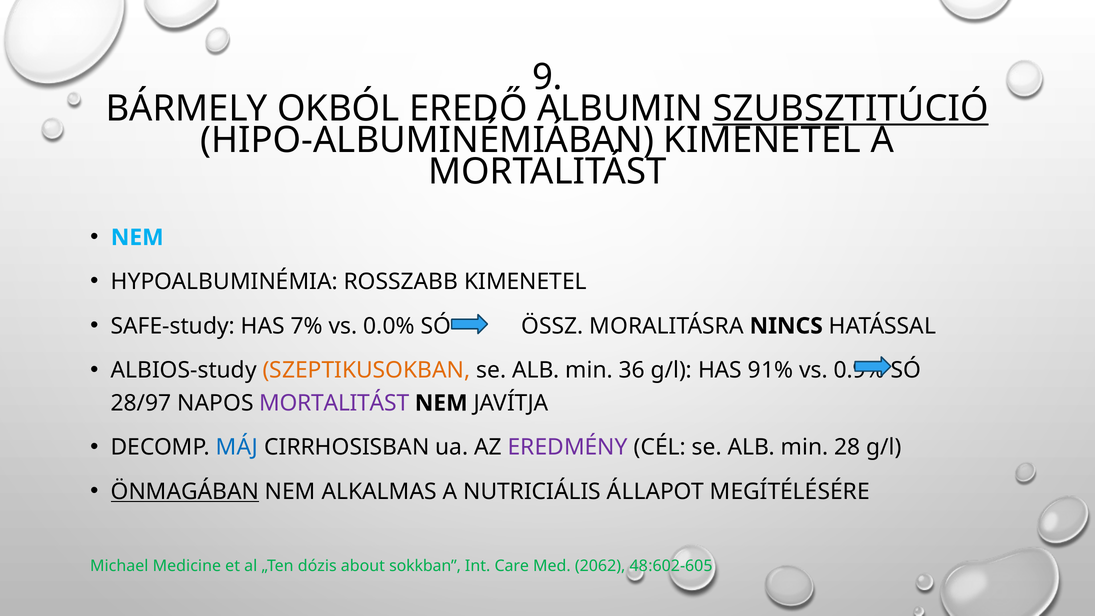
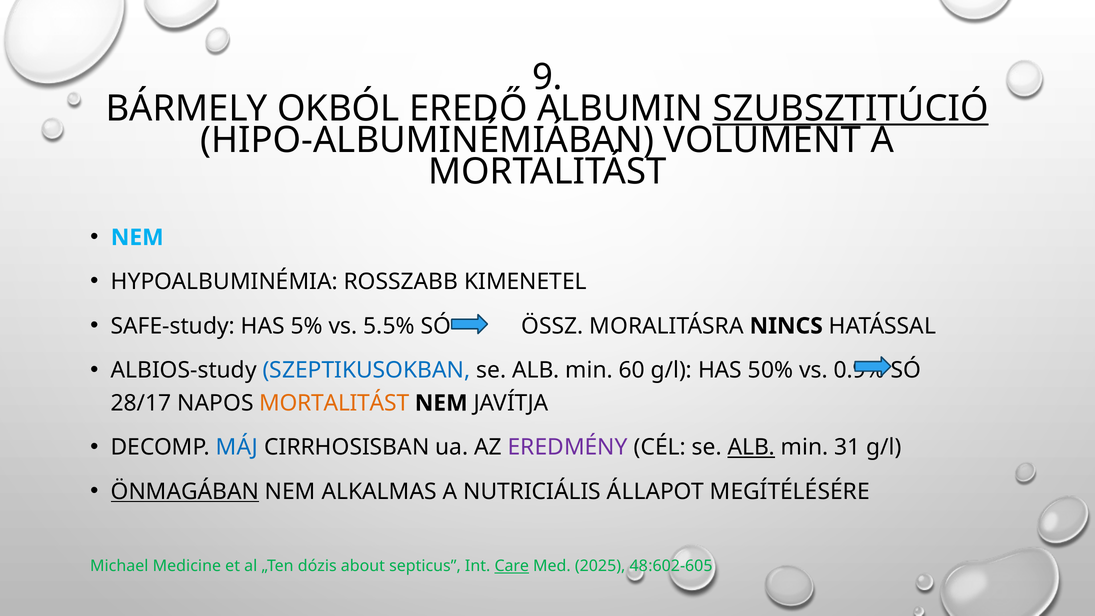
HIPO-ALBUMINÉMIÁBAN KIMENETEL: KIMENETEL -> VOLUMENT (762, 140)
7%: 7% -> 5% (307, 326)
0.0%: 0.0% -> 5.5% (389, 326)
SZEPTIKUSOKBAN colour: orange -> blue (367, 370)
36: 36 -> 60 (632, 370)
91%: 91% -> 50% (770, 370)
28/97: 28/97 -> 28/17 (141, 403)
MORTALITÁST colour: purple -> orange (334, 403)
ALB underline: none -> present (751, 447)
28: 28 -> 31 (847, 447)
sokkban: sokkban -> septicus (425, 566)
Care underline: none -> present (512, 566)
2062: 2062 -> 2025 (600, 566)
